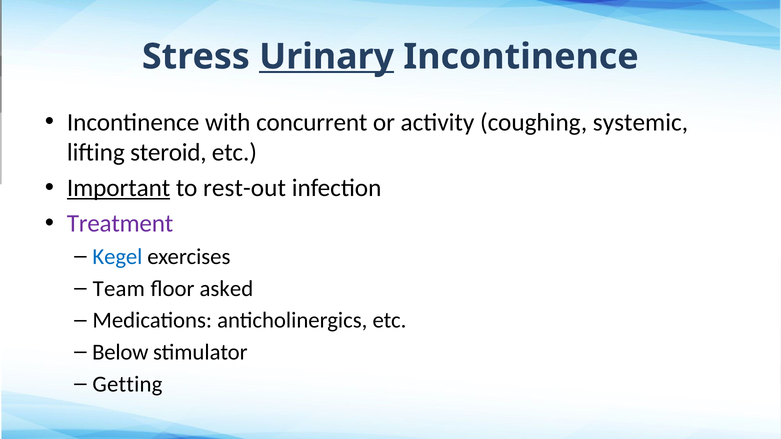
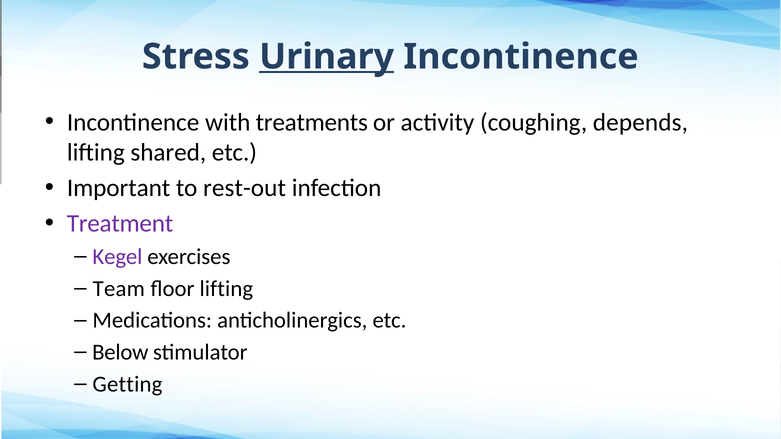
concurrent: concurrent -> treatments (312, 122)
systemic: systemic -> depends (640, 122)
steroid: steroid -> shared (168, 153)
Important underline: present -> none (119, 188)
Kegel colour: blue -> purple (117, 257)
floor asked: asked -> lifting (226, 289)
